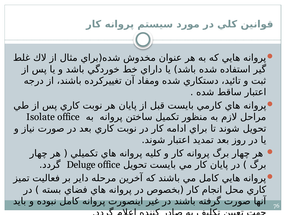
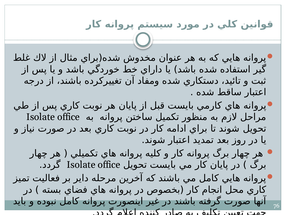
Deluge: Deluge -> Isolate (81, 164)
